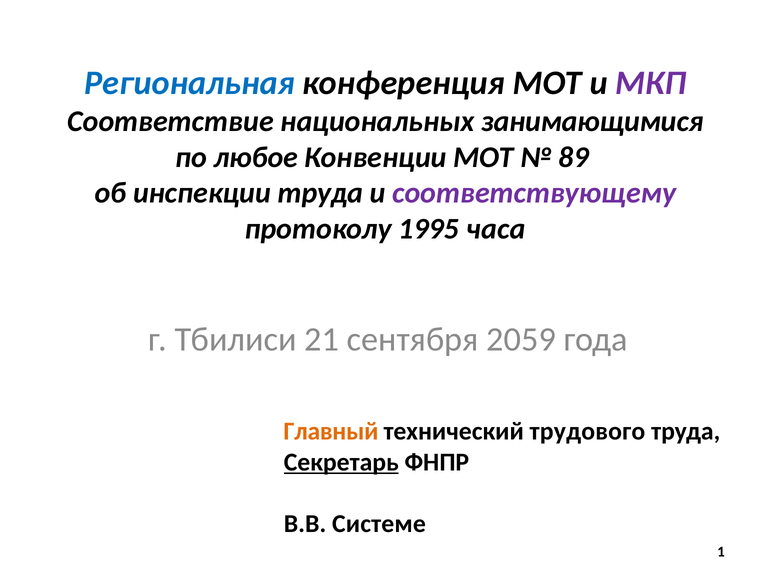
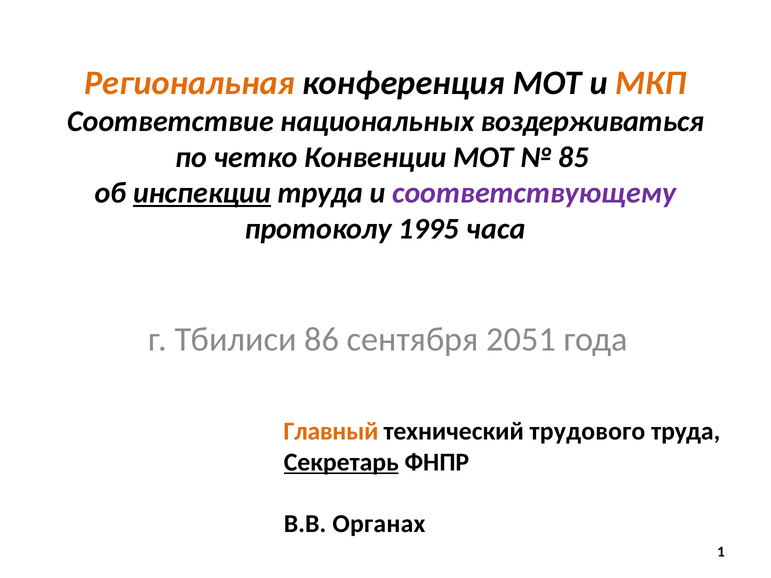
Региональная colour: blue -> orange (189, 83)
МКП colour: purple -> orange (651, 83)
занимающимися: занимающимися -> воздерживаться (592, 121)
любое: любое -> четко (256, 157)
89: 89 -> 85 (574, 157)
инспекции underline: none -> present (202, 193)
21: 21 -> 86 (322, 340)
2059: 2059 -> 2051 (521, 340)
Системе: Системе -> Органах (379, 524)
